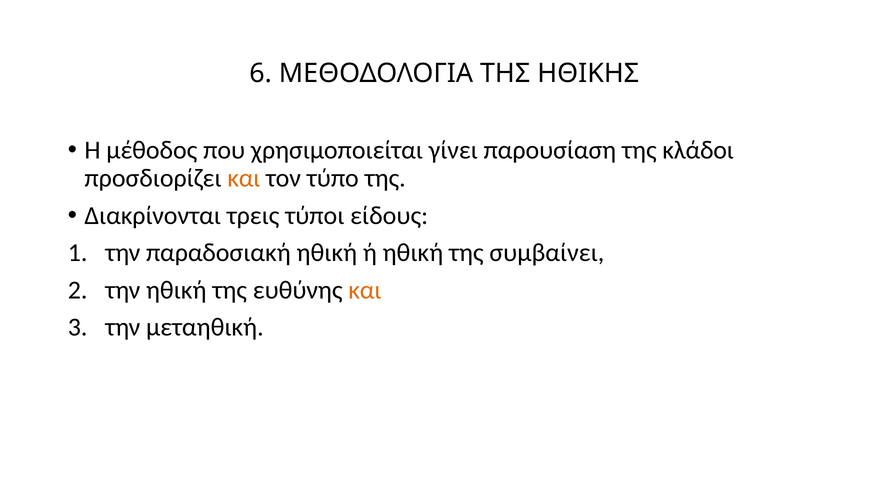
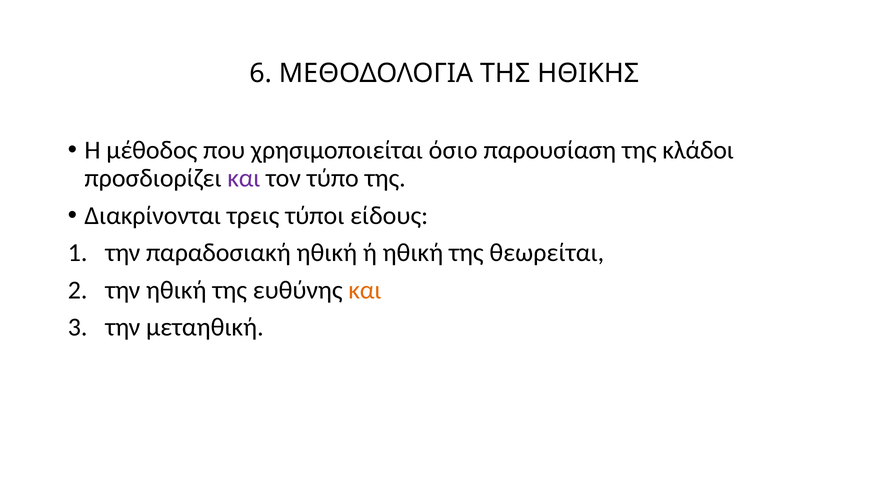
γίνει: γίνει -> όσιο (453, 150)
και colour: orange -> purple (244, 178)
συμβαίνει: συμβαίνει -> θεωρείται (547, 253)
